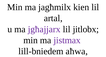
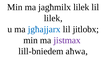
jagħmilx kien: kien -> lilek (81, 7)
artal: artal -> lilek (53, 18)
jgħajjarx colour: purple -> blue (44, 29)
